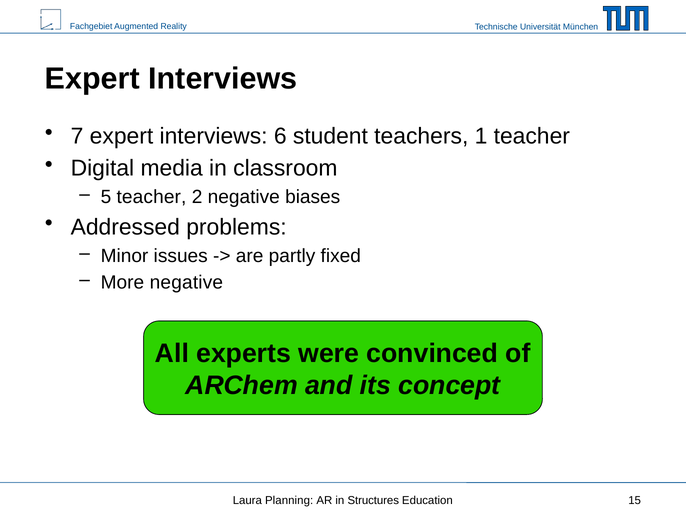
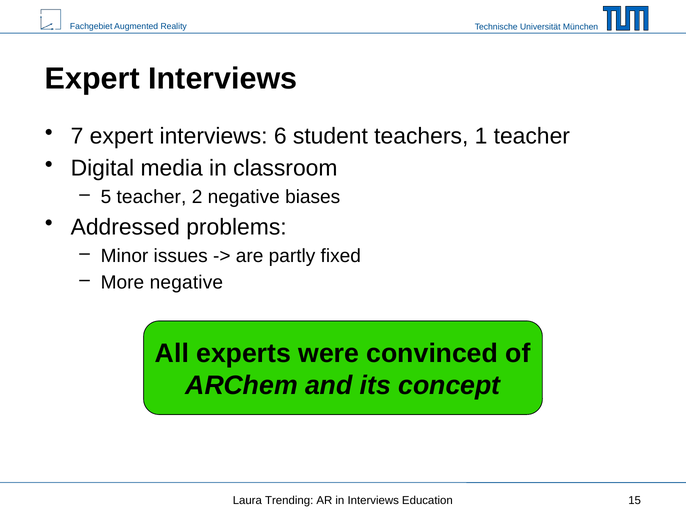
Planning: Planning -> Trending (289, 500)
in Structures: Structures -> Interviews (373, 500)
